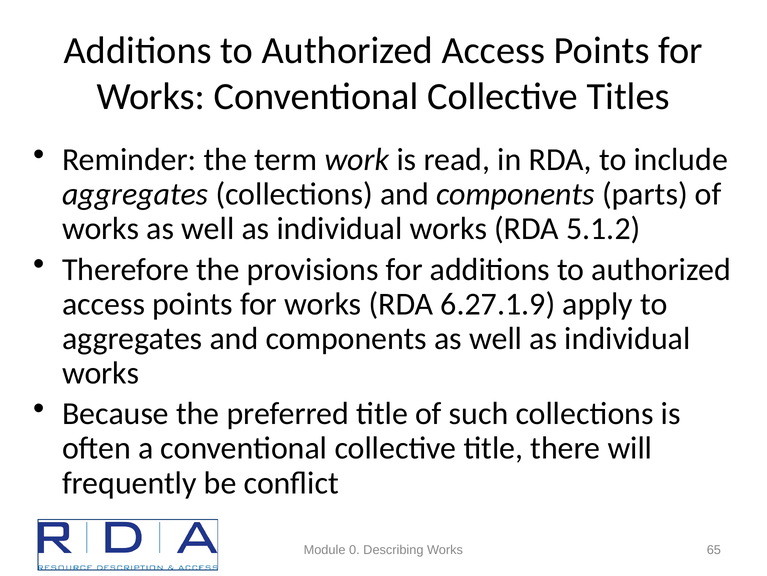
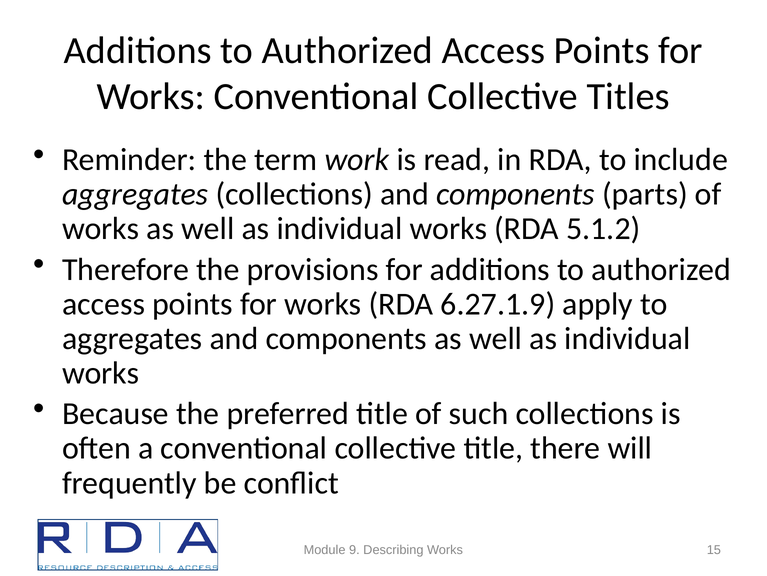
0: 0 -> 9 (354, 549)
65: 65 -> 15 (714, 549)
